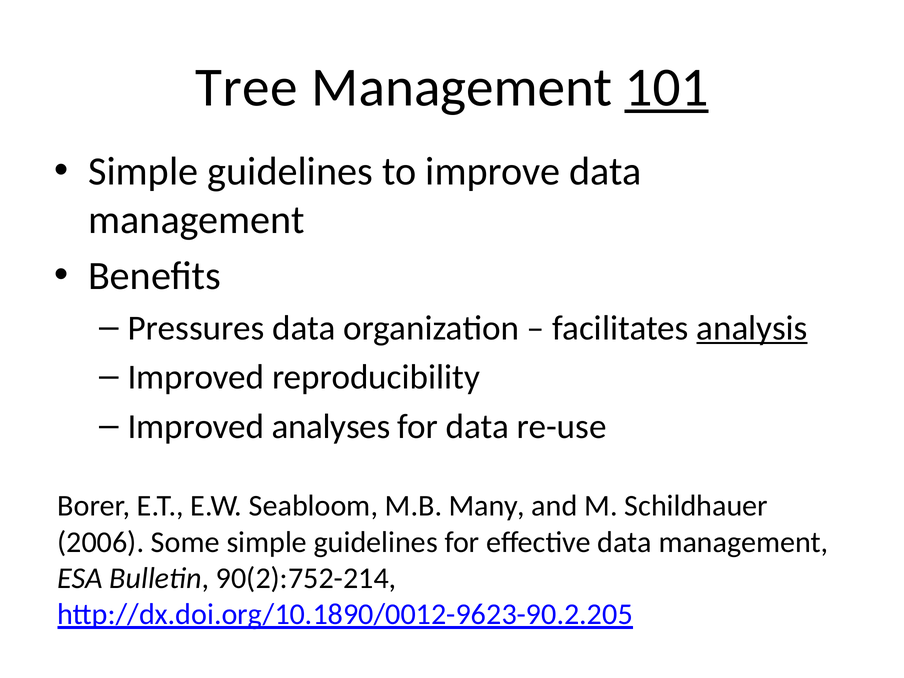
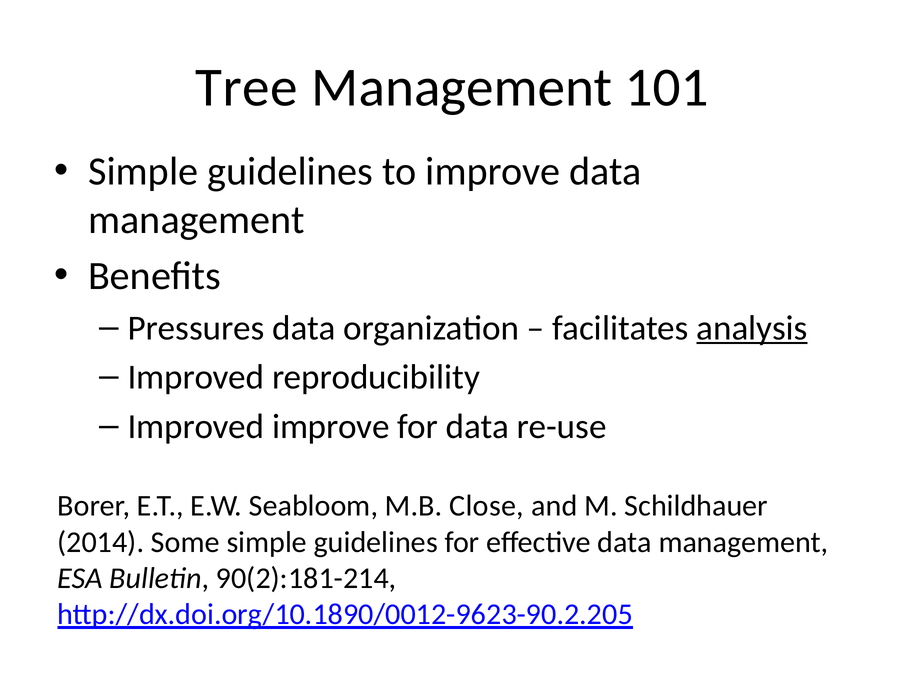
101 underline: present -> none (667, 88)
Improved analyses: analyses -> improve (331, 427)
Many: Many -> Close (487, 506)
2006: 2006 -> 2014 (101, 542)
90(2):752-214: 90(2):752-214 -> 90(2):181-214 (306, 578)
